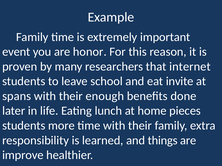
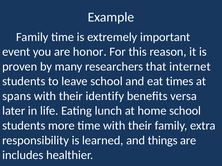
invite: invite -> times (180, 82)
enough: enough -> identify (105, 96)
done: done -> versa (184, 96)
home pieces: pieces -> school (185, 111)
improve: improve -> includes (23, 155)
